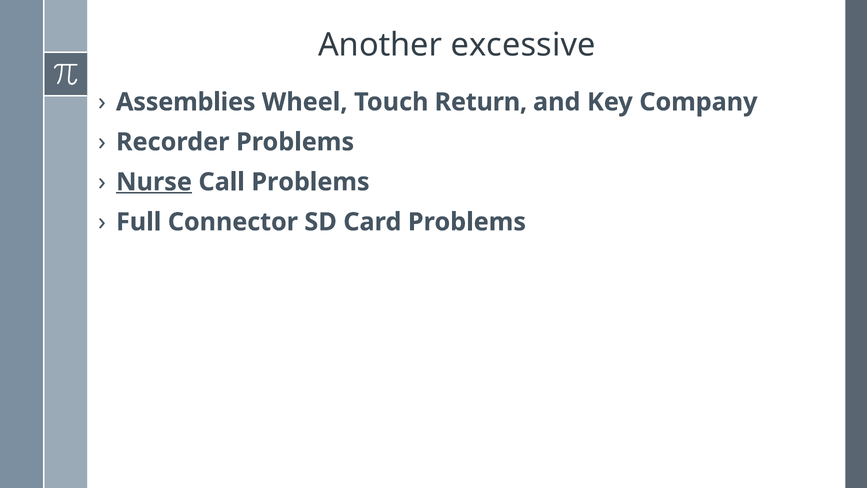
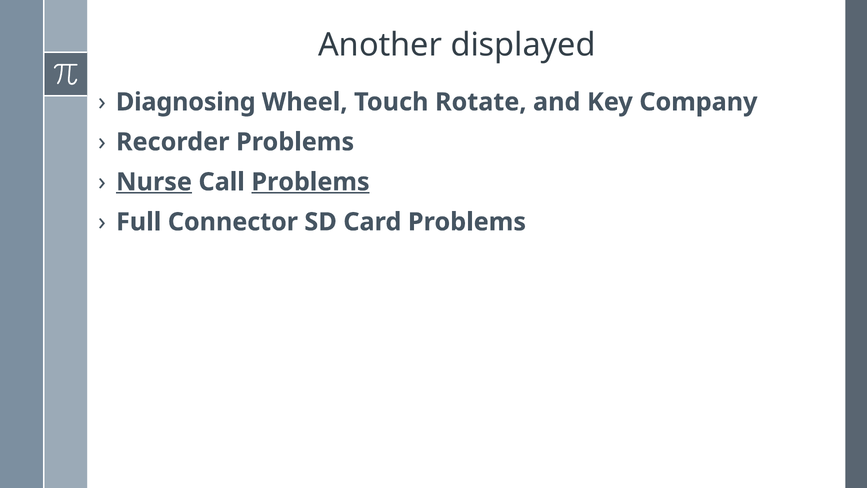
excessive: excessive -> displayed (523, 45)
Assemblies: Assemblies -> Diagnosing (186, 102)
Return: Return -> Rotate (481, 102)
Problems underline: none -> present (310, 182)
